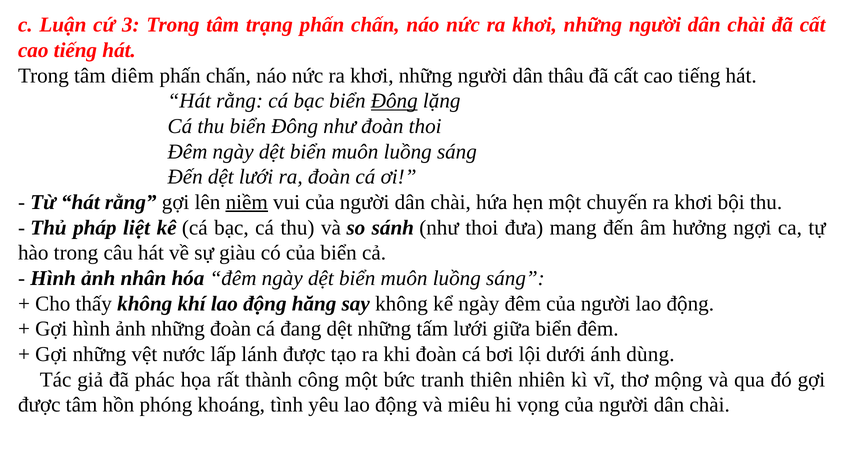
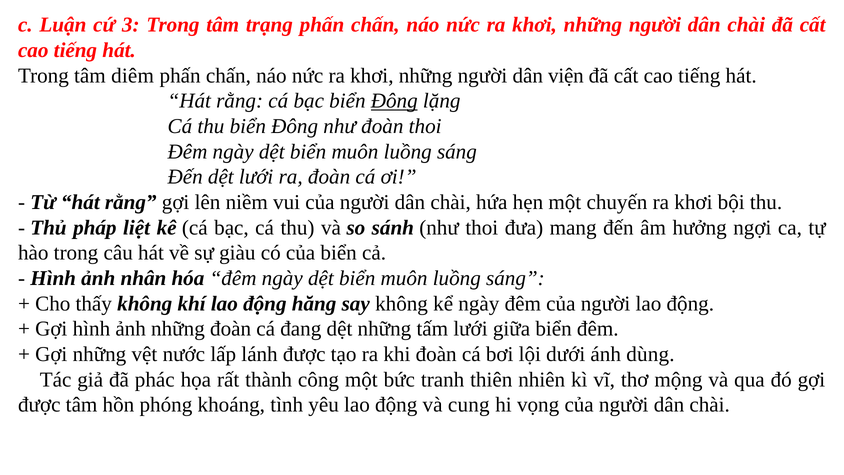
thâu: thâu -> viện (566, 76)
niềm underline: present -> none (247, 202)
miêu: miêu -> cung (469, 405)
